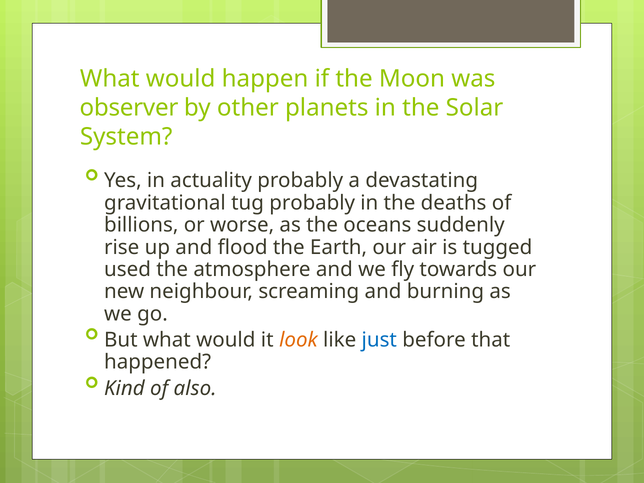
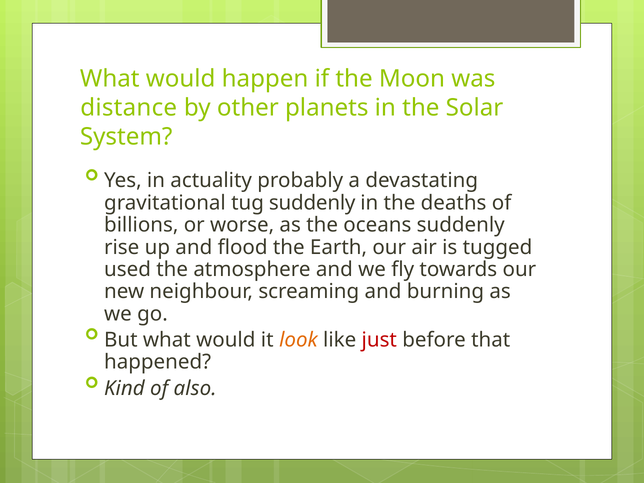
observer: observer -> distance (129, 108)
tug probably: probably -> suddenly (312, 203)
just colour: blue -> red (379, 340)
